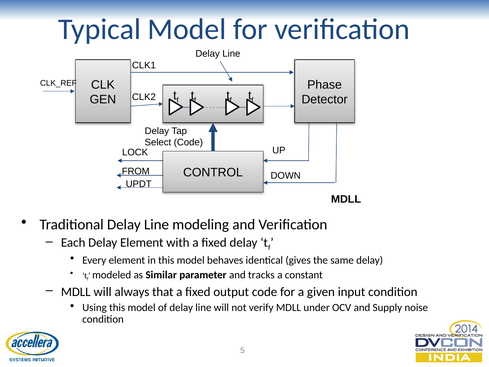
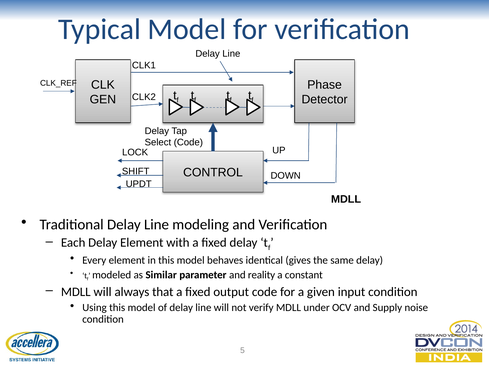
FROM: FROM -> SHIFT (136, 171)
tracks: tracks -> reality (261, 275)
